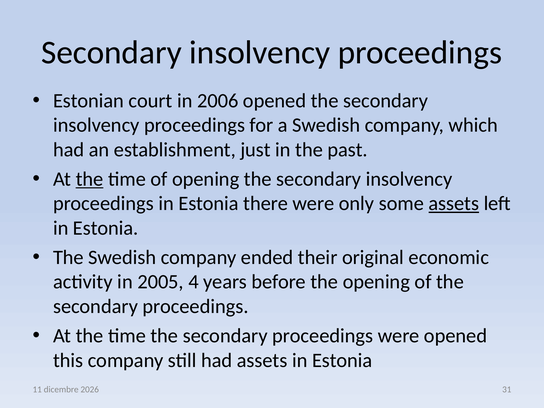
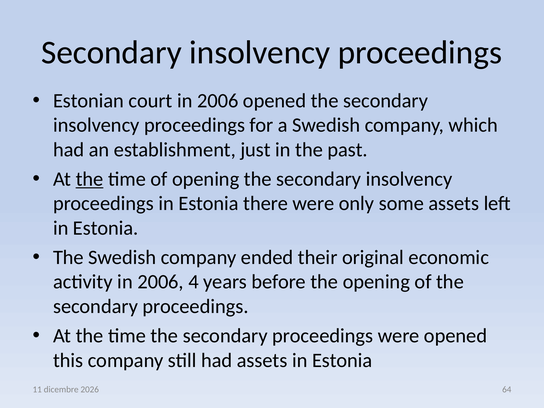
assets underline: present -> none (454, 204)
activity in 2005: 2005 -> 2006 (161, 282)
31: 31 -> 64 (507, 390)
